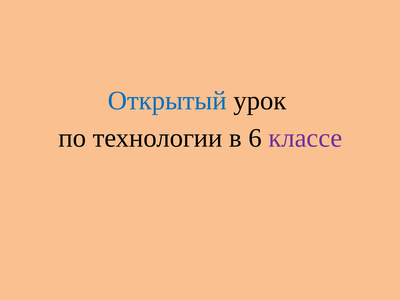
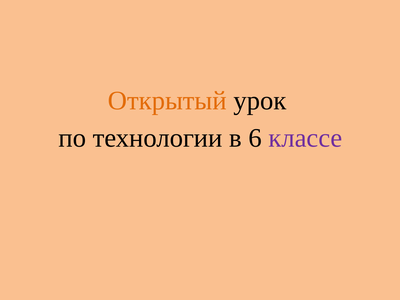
Открытый colour: blue -> orange (167, 101)
